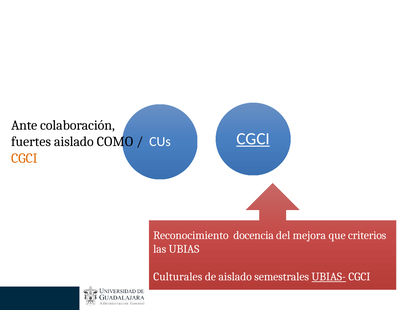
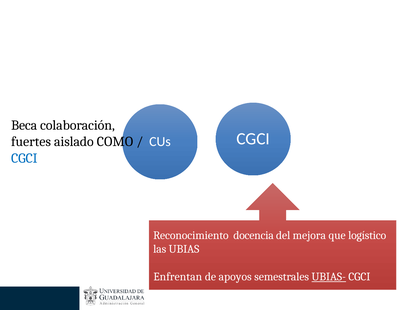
Ante: Ante -> Beca (24, 125)
CGCI underline: present -> none (253, 139)
CGCI colour: orange -> blue (24, 158)
criterios: criterios -> logístico (367, 235)
Culturales: Culturales -> Enfrentan (178, 276)
de aislado: aislado -> apoyos (235, 276)
